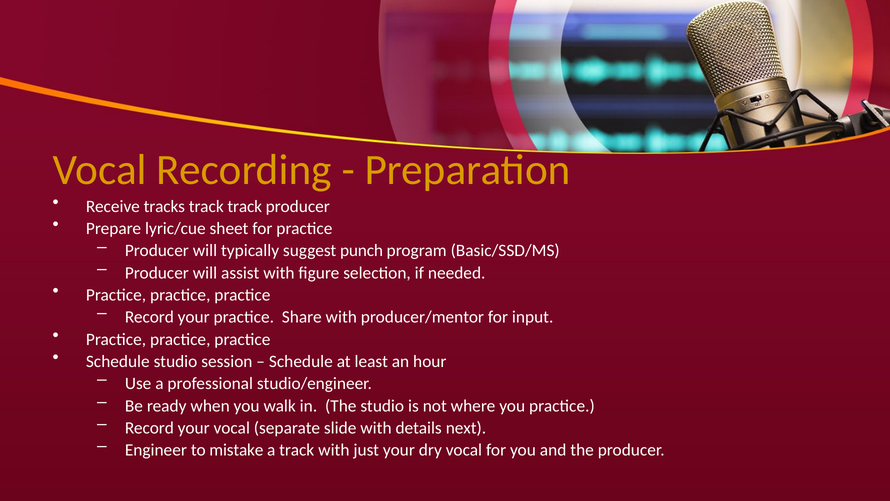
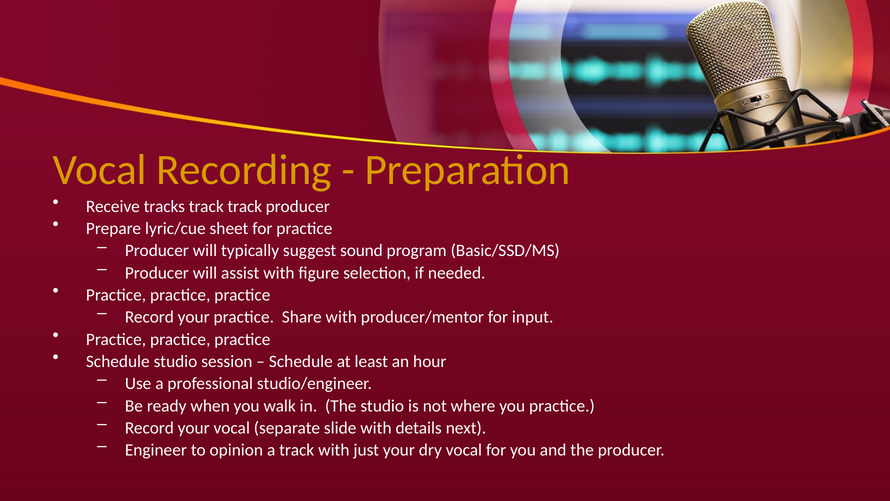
punch: punch -> sound (361, 250)
mistake: mistake -> opinion (236, 450)
